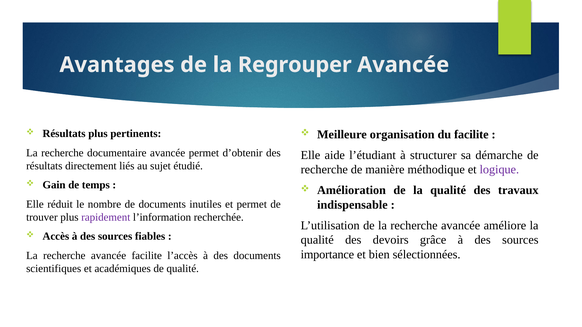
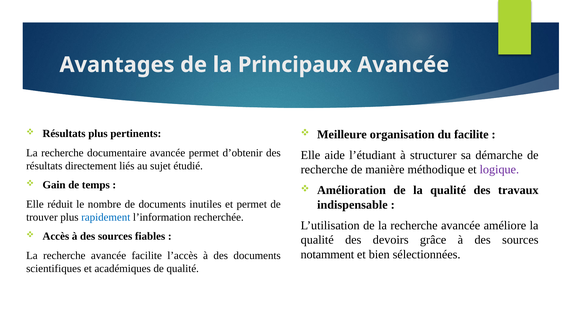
Regrouper: Regrouper -> Principaux (295, 65)
rapidement colour: purple -> blue (106, 217)
importance: importance -> notamment (327, 255)
